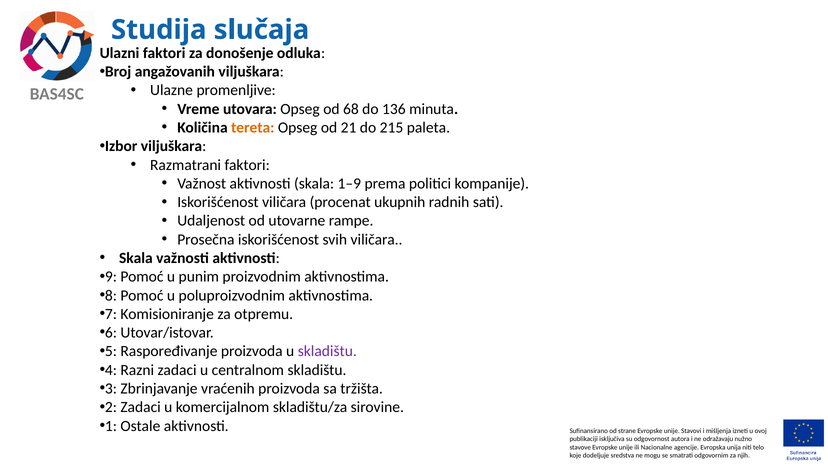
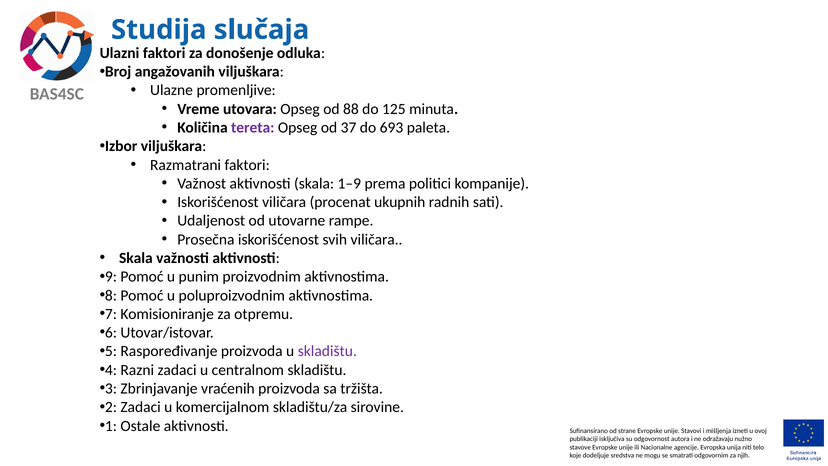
68: 68 -> 88 (351, 109)
136: 136 -> 125 (394, 109)
tereta colour: orange -> purple (253, 128)
21: 21 -> 37 (349, 128)
215: 215 -> 693 (391, 128)
